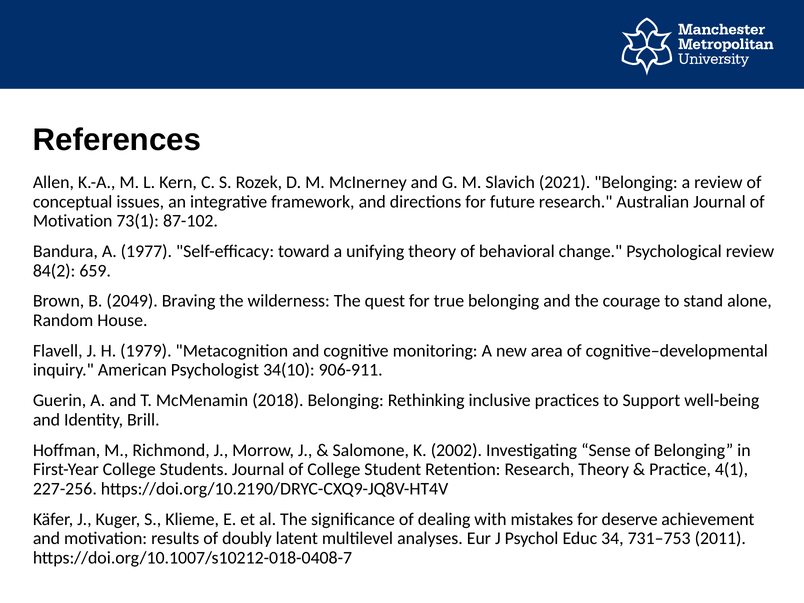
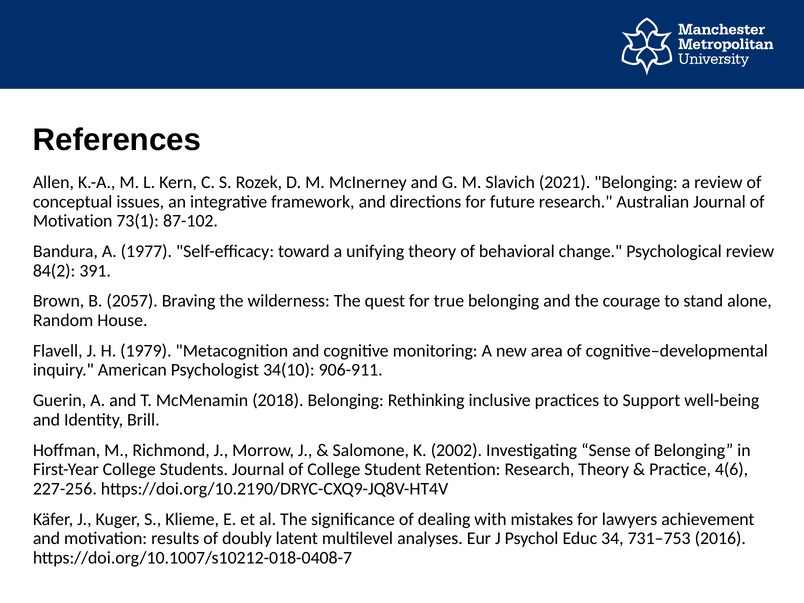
659: 659 -> 391 (95, 271)
2049: 2049 -> 2057 (132, 301)
4(1: 4(1 -> 4(6 (732, 470)
deserve: deserve -> lawyers (630, 519)
2011: 2011 -> 2016 (720, 539)
